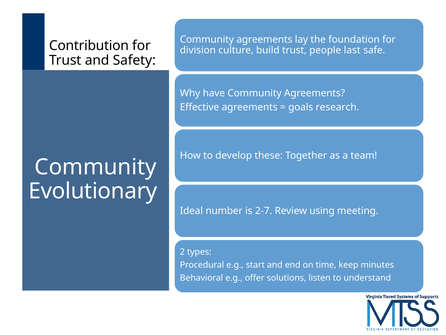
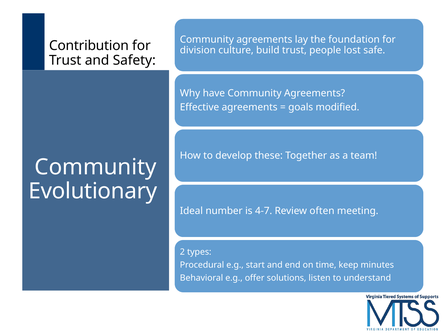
last: last -> lost (352, 50)
research: research -> modified (338, 107)
2-7: 2-7 -> 4-7 (264, 210)
using: using -> often (322, 210)
